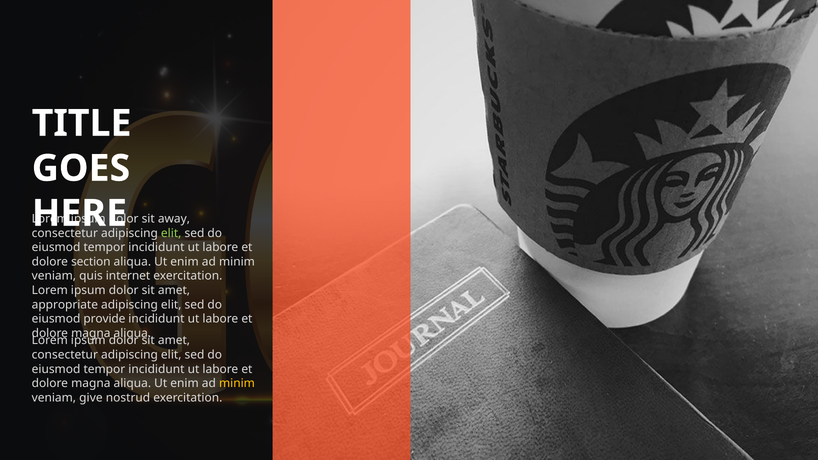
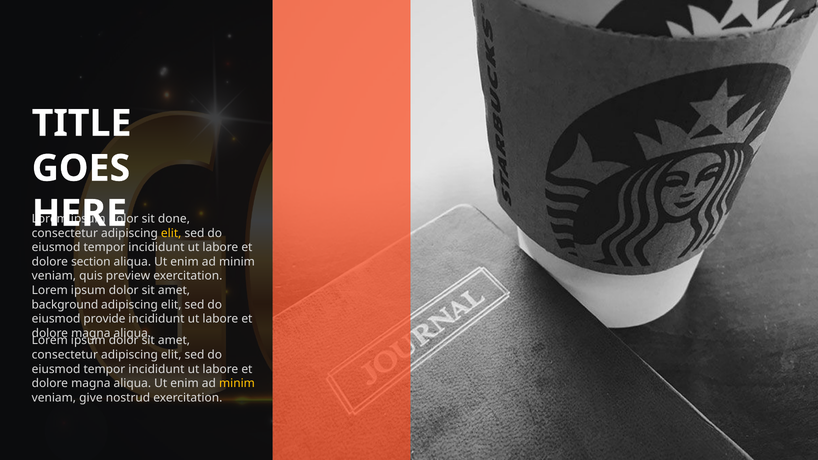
away: away -> done (174, 219)
elit colour: light green -> yellow (171, 233)
internet: internet -> preview (128, 276)
appropriate: appropriate -> background (65, 305)
